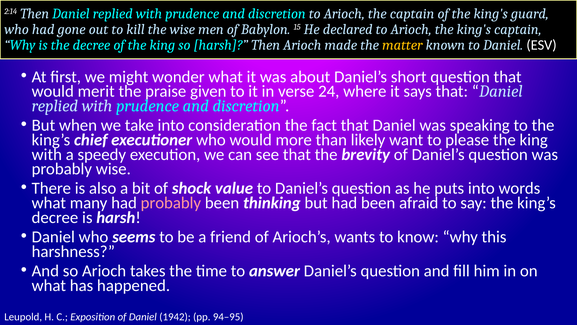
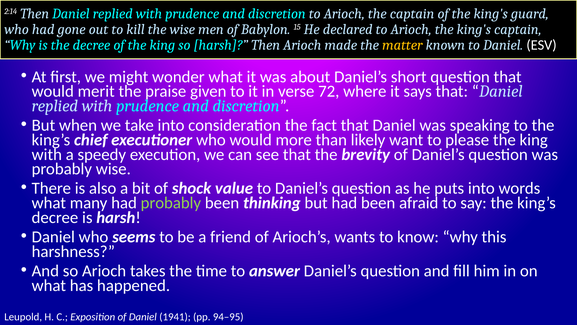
24: 24 -> 72 (329, 91)
probably colour: pink -> light green (171, 203)
1942: 1942 -> 1941 (175, 316)
